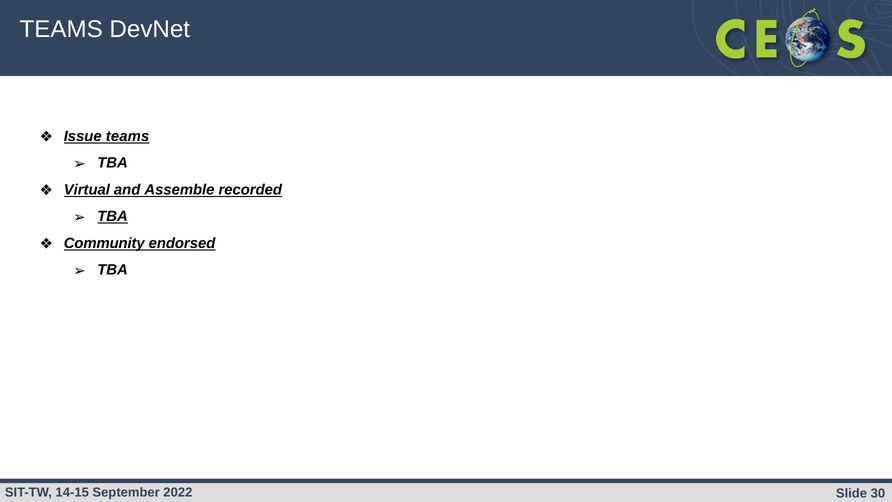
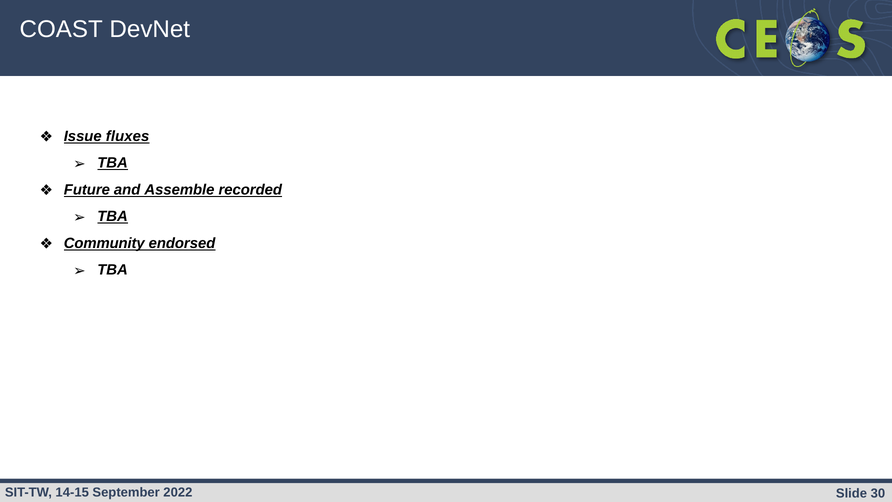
TEAMS: TEAMS -> COAST (61, 29)
Issue teams: teams -> fluxes (128, 136)
TBA underline: none -> present (113, 163)
Virtual: Virtual -> Future (87, 190)
